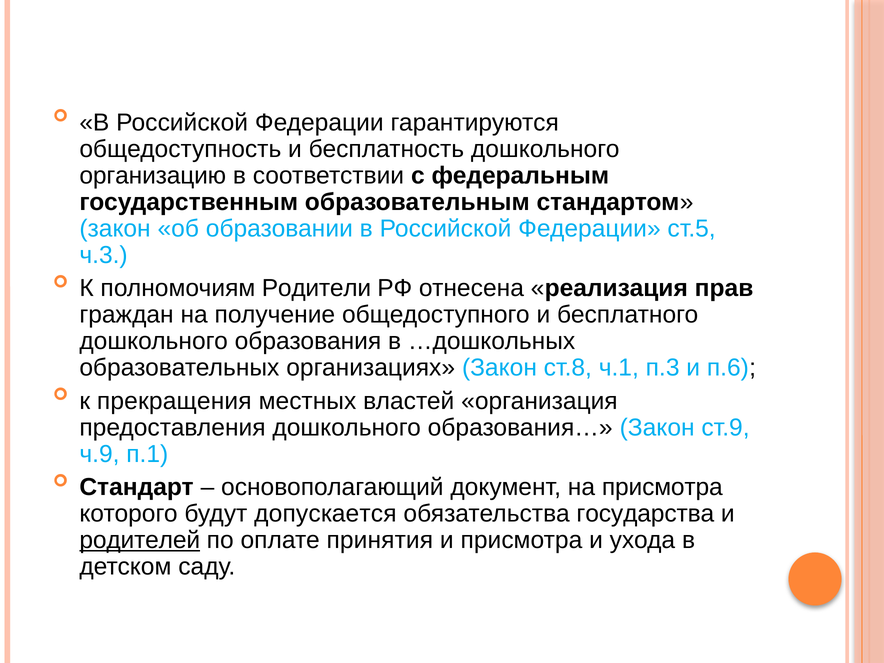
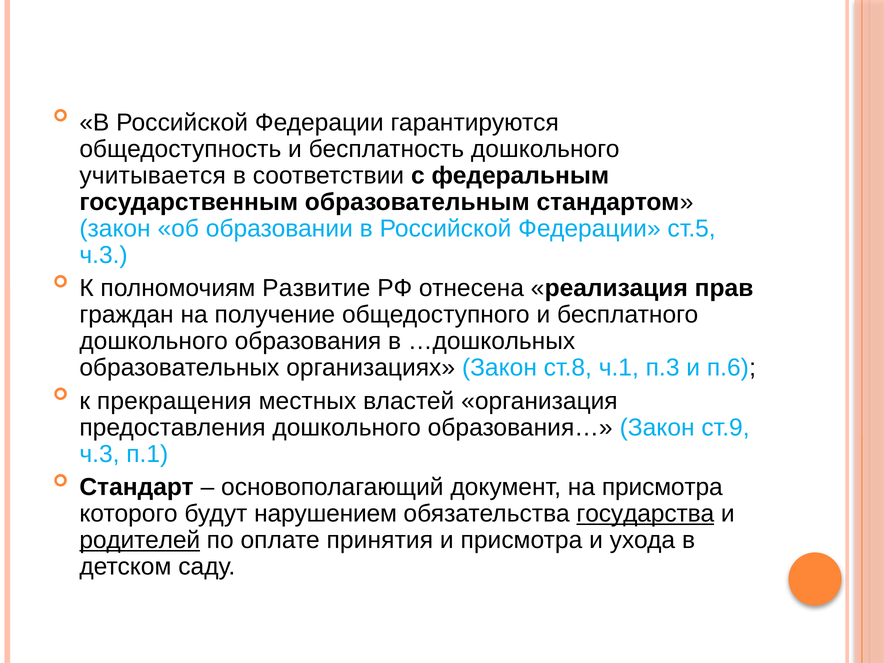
организацию: организацию -> учитывается (153, 176)
Родители: Родители -> Развитие (316, 288)
ч.9: ч.9 -> ч.3 (99, 454)
допускается: допускается -> нарушением (326, 514)
государства underline: none -> present (645, 514)
